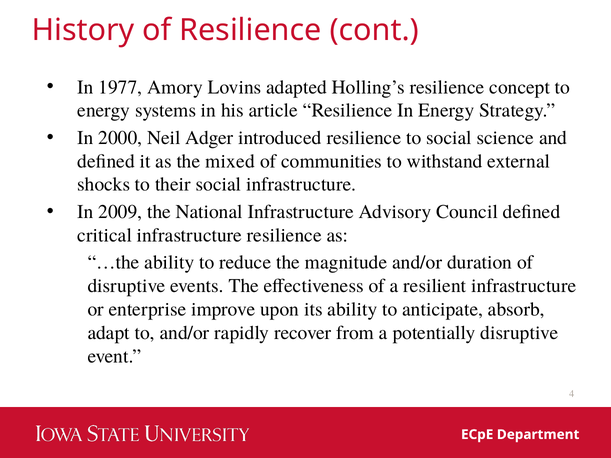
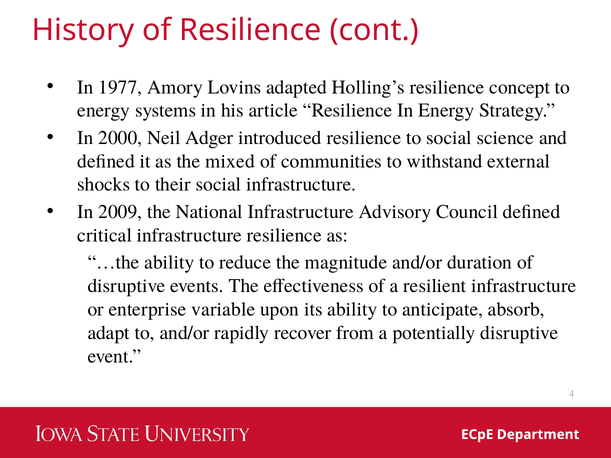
improve: improve -> variable (223, 309)
